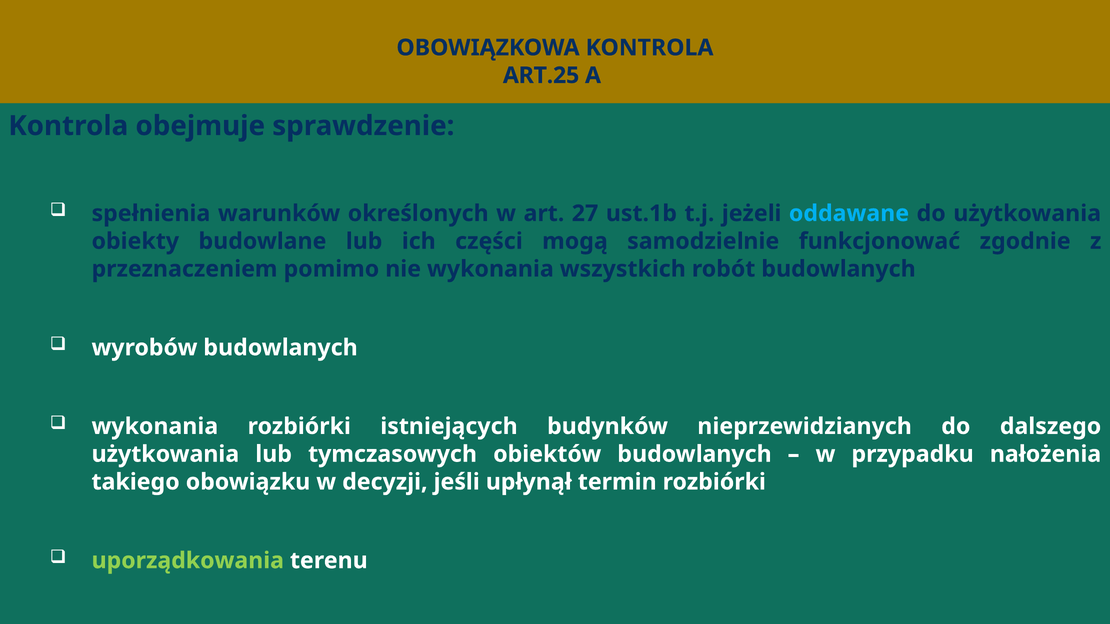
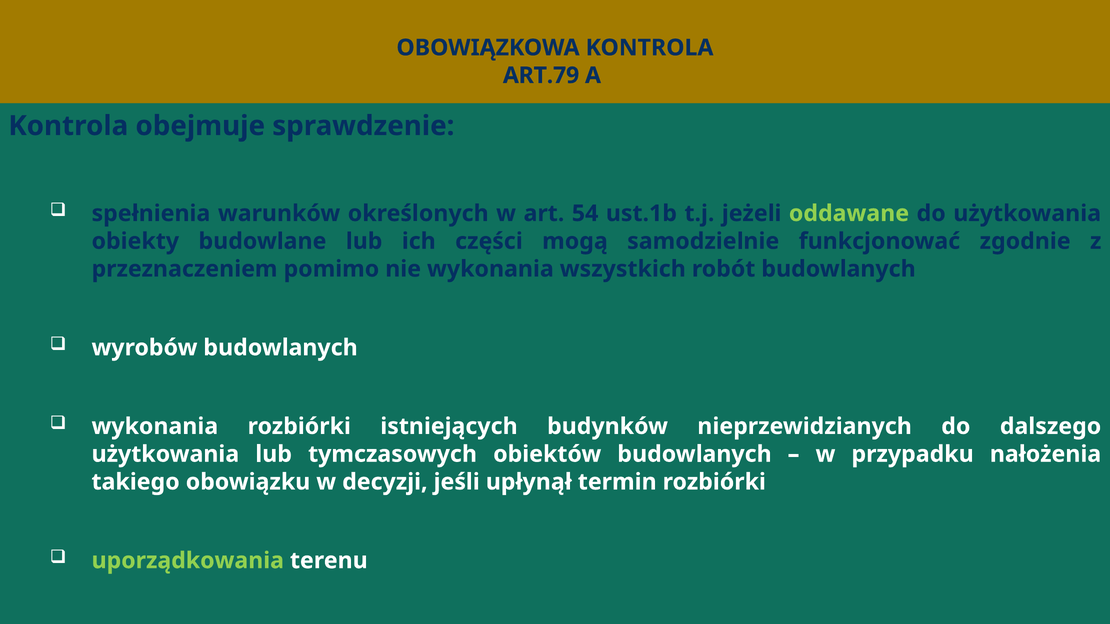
ART.25: ART.25 -> ART.79 (541, 75)
27: 27 -> 54 (585, 214)
oddawane colour: light blue -> light green (849, 214)
